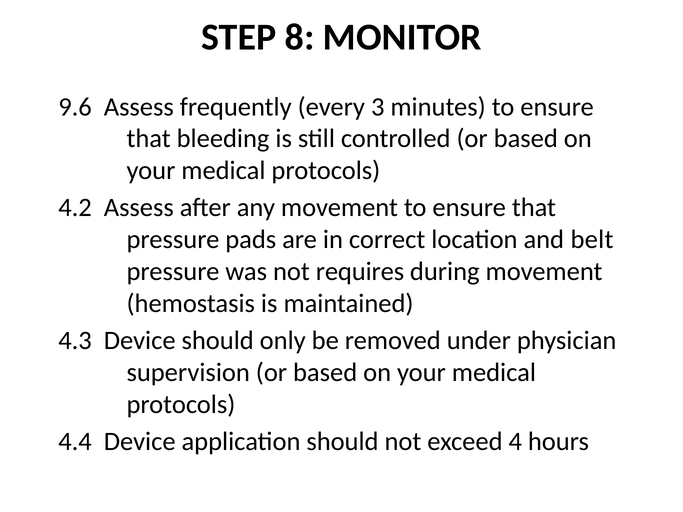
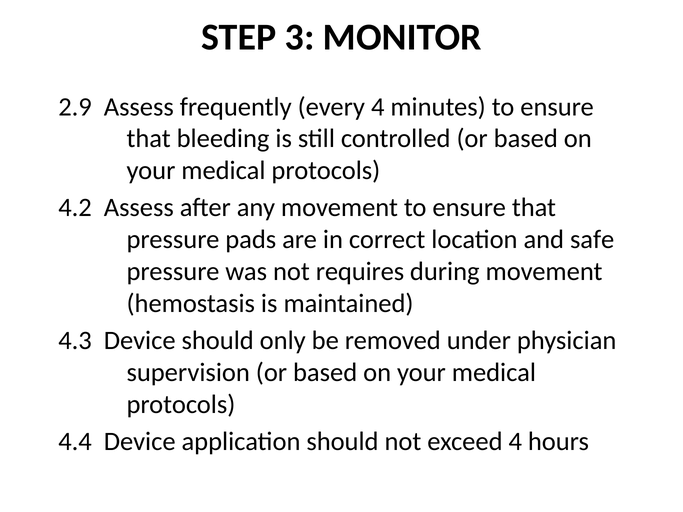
8: 8 -> 3 (300, 37)
9.6: 9.6 -> 2.9 (75, 107)
every 3: 3 -> 4 (378, 107)
belt: belt -> safe (592, 240)
